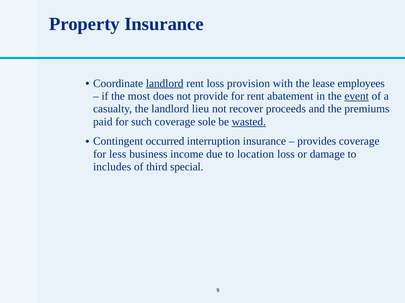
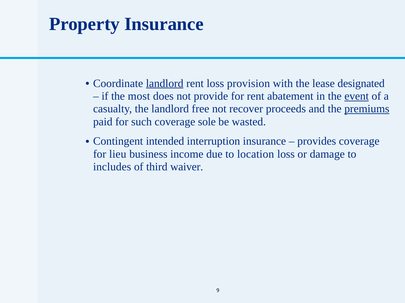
employees: employees -> designated (361, 84)
lieu: lieu -> free (200, 109)
premiums underline: none -> present (367, 109)
wasted underline: present -> none (249, 122)
occurred: occurred -> intended (165, 142)
less: less -> lieu (118, 154)
special: special -> waiver (187, 167)
